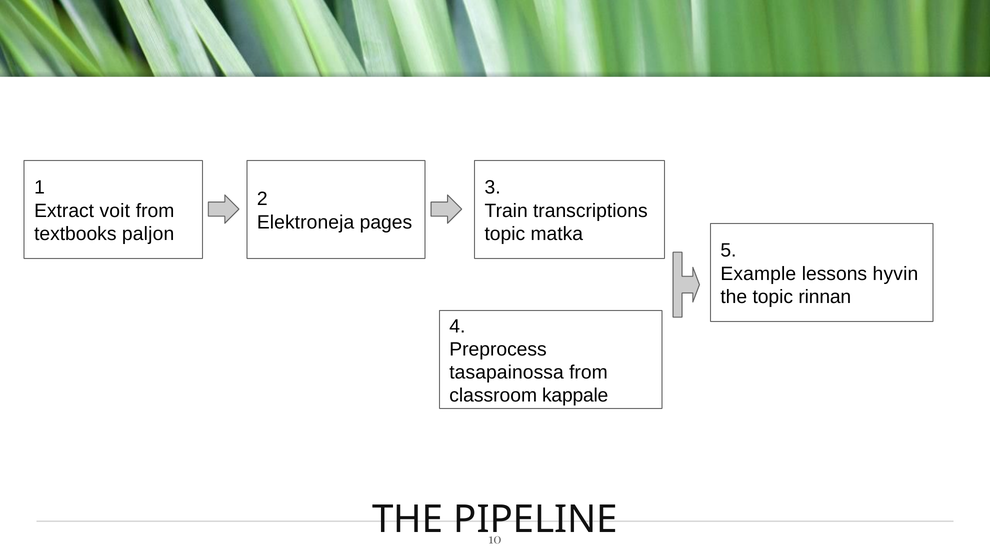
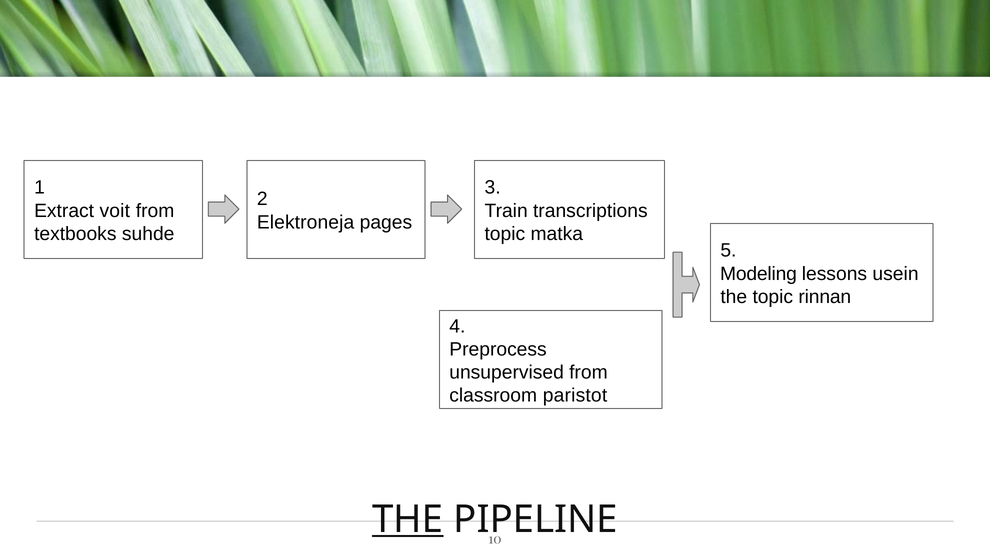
paljon: paljon -> suhde (148, 234)
Example: Example -> Modeling (758, 274)
hyvin: hyvin -> usein (896, 274)
tasapainossa: tasapainossa -> unsupervised (507, 372)
kappale: kappale -> paristot (575, 395)
THE underline: none -> present (408, 519)
